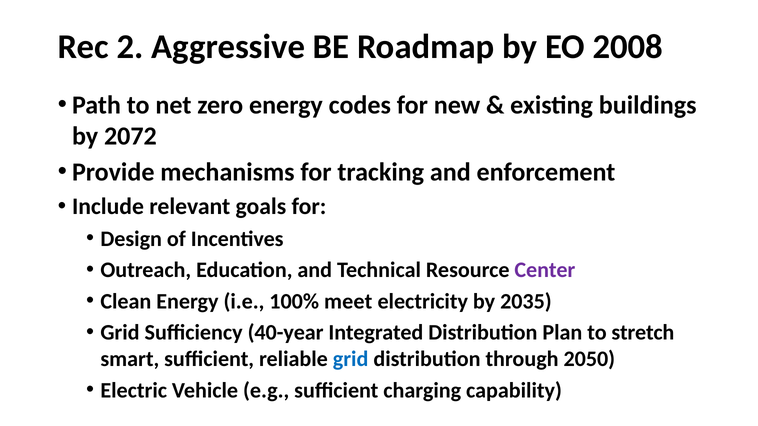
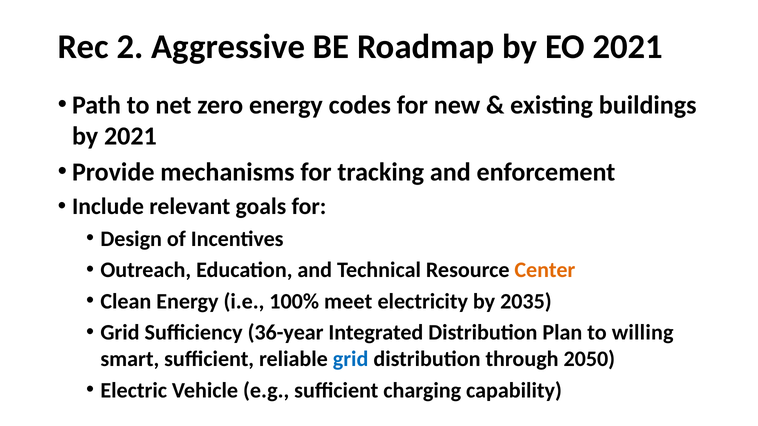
EO 2008: 2008 -> 2021 (628, 47)
by 2072: 2072 -> 2021 (130, 136)
Center colour: purple -> orange (545, 270)
40-year: 40-year -> 36-year (286, 333)
stretch: stretch -> willing (643, 333)
